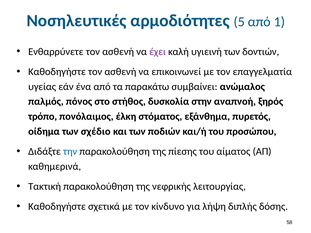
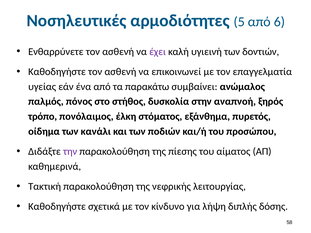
1: 1 -> 6 (279, 22)
σχέδιο: σχέδιο -> κανάλι (96, 131)
την colour: blue -> purple (70, 152)
